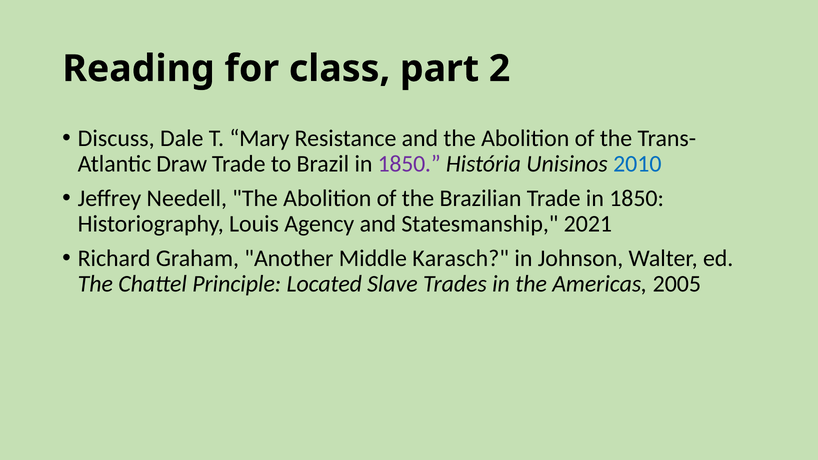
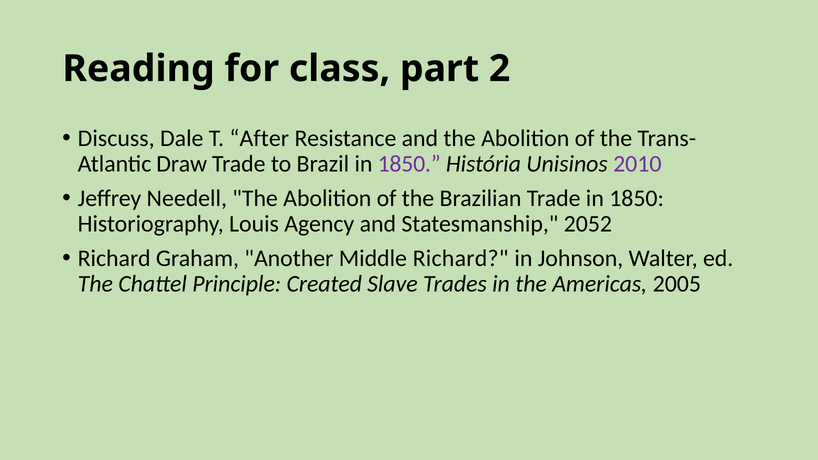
Mary: Mary -> After (259, 138)
2010 colour: blue -> purple (637, 164)
2021: 2021 -> 2052 (588, 224)
Middle Karasch: Karasch -> Richard (461, 258)
Located: Located -> Created (324, 284)
